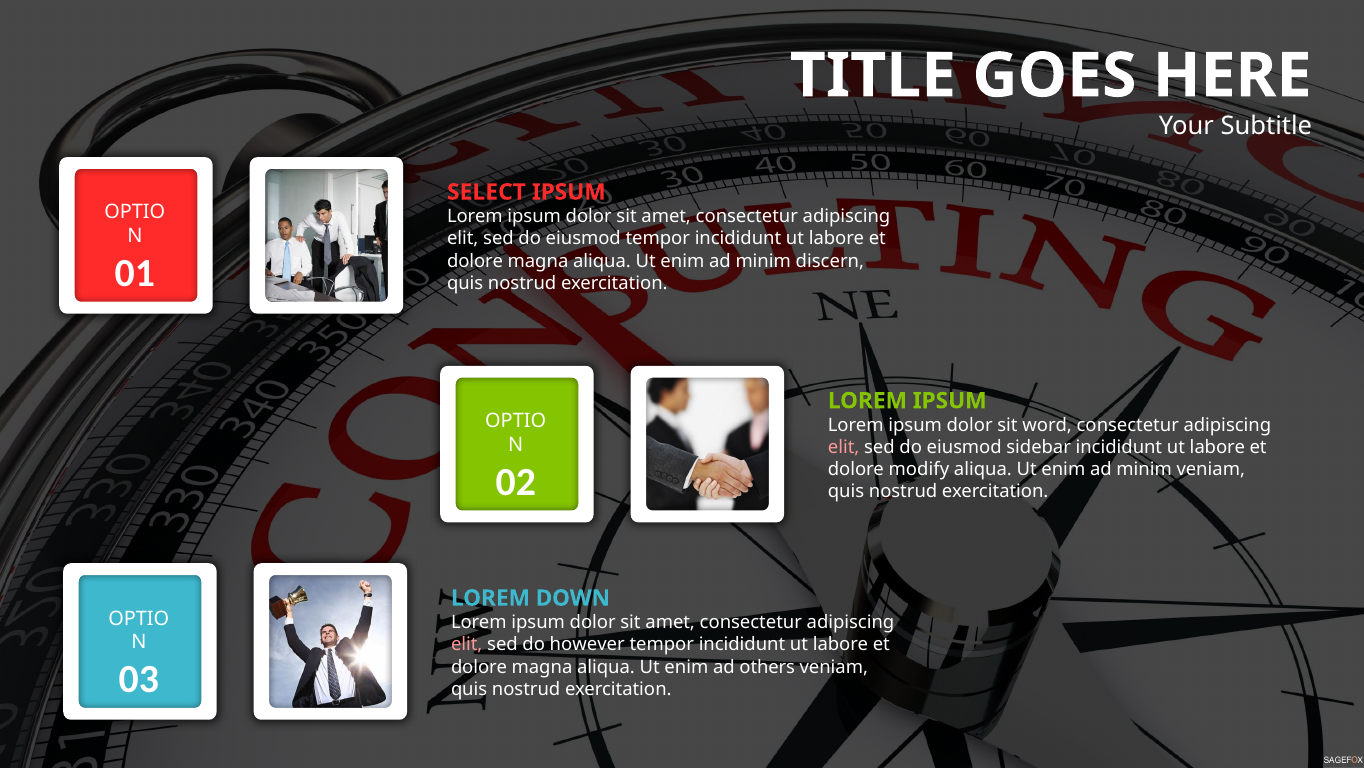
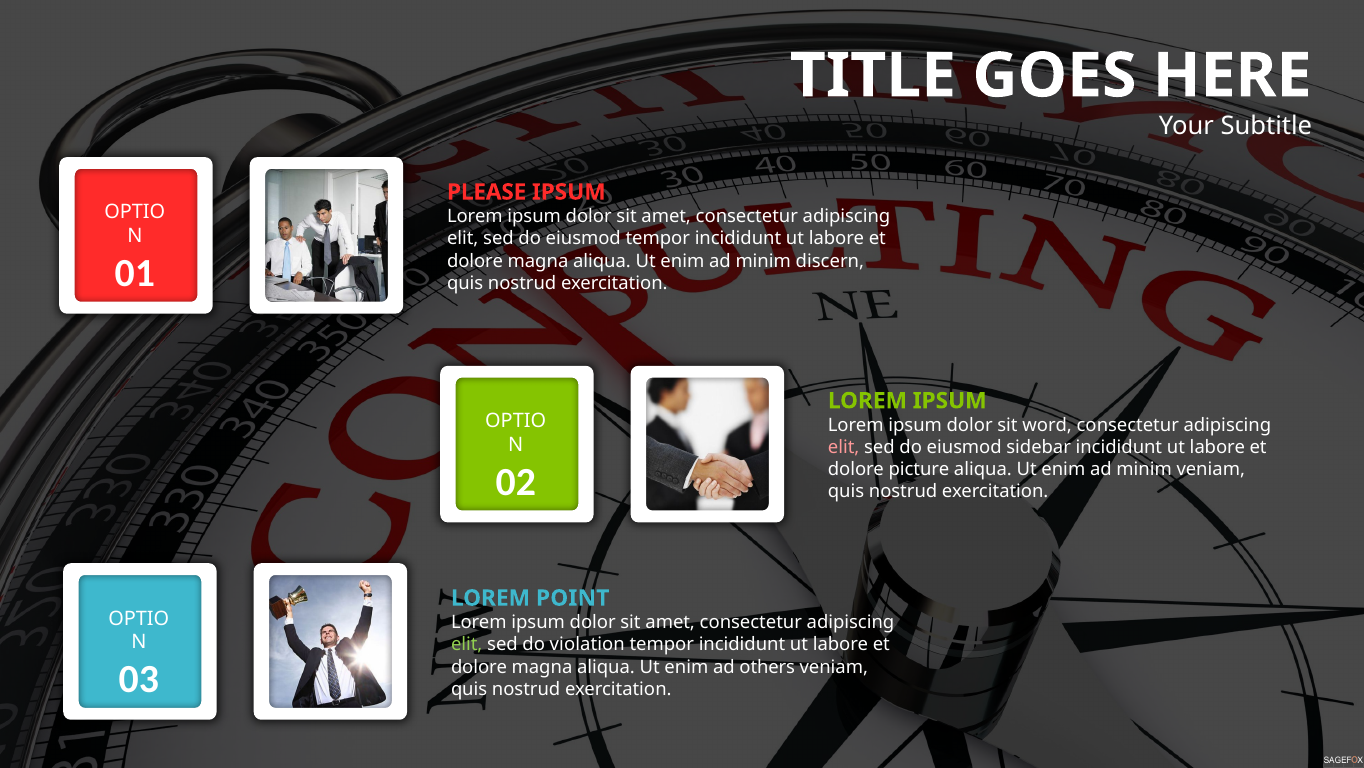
SELECT: SELECT -> PLEASE (487, 192)
modify: modify -> picture (919, 469)
DOWN: DOWN -> POINT (573, 598)
elit colour: pink -> light green (467, 644)
however: however -> violation (587, 644)
